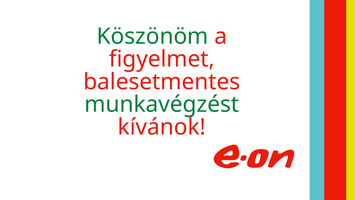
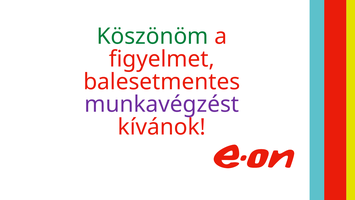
munkavégzést colour: green -> purple (162, 104)
